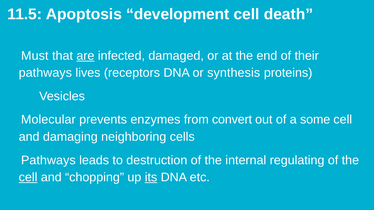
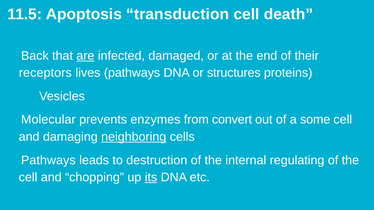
development: development -> transduction (178, 14)
Must: Must -> Back (35, 56)
pathways: pathways -> receptors (45, 73)
lives receptors: receptors -> pathways (132, 73)
synthesis: synthesis -> structures (234, 73)
neighboring underline: none -> present (134, 137)
cell underline: present -> none (28, 178)
